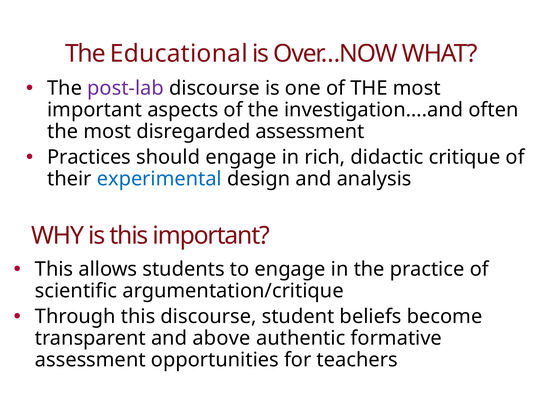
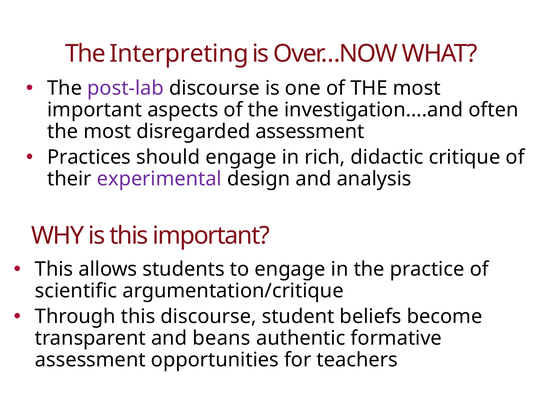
Educational: Educational -> Interpreting (179, 54)
experimental colour: blue -> purple (159, 179)
above: above -> beans (222, 338)
